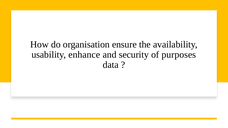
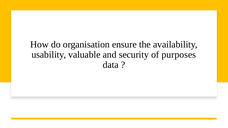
enhance: enhance -> valuable (84, 55)
